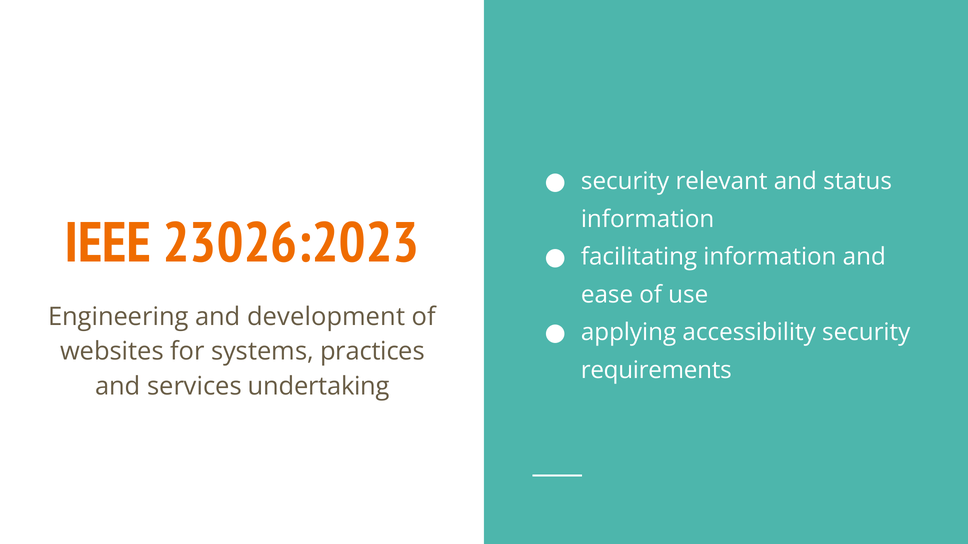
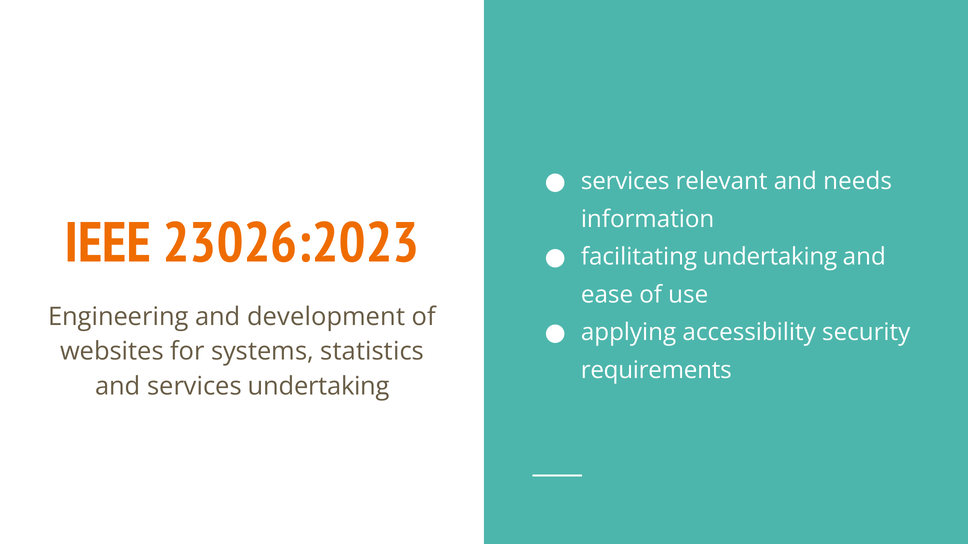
security: security -> services (625, 181)
status: status -> needs (858, 181)
facilitating information: information -> undertaking (770, 257)
practices: practices -> statistics (372, 352)
